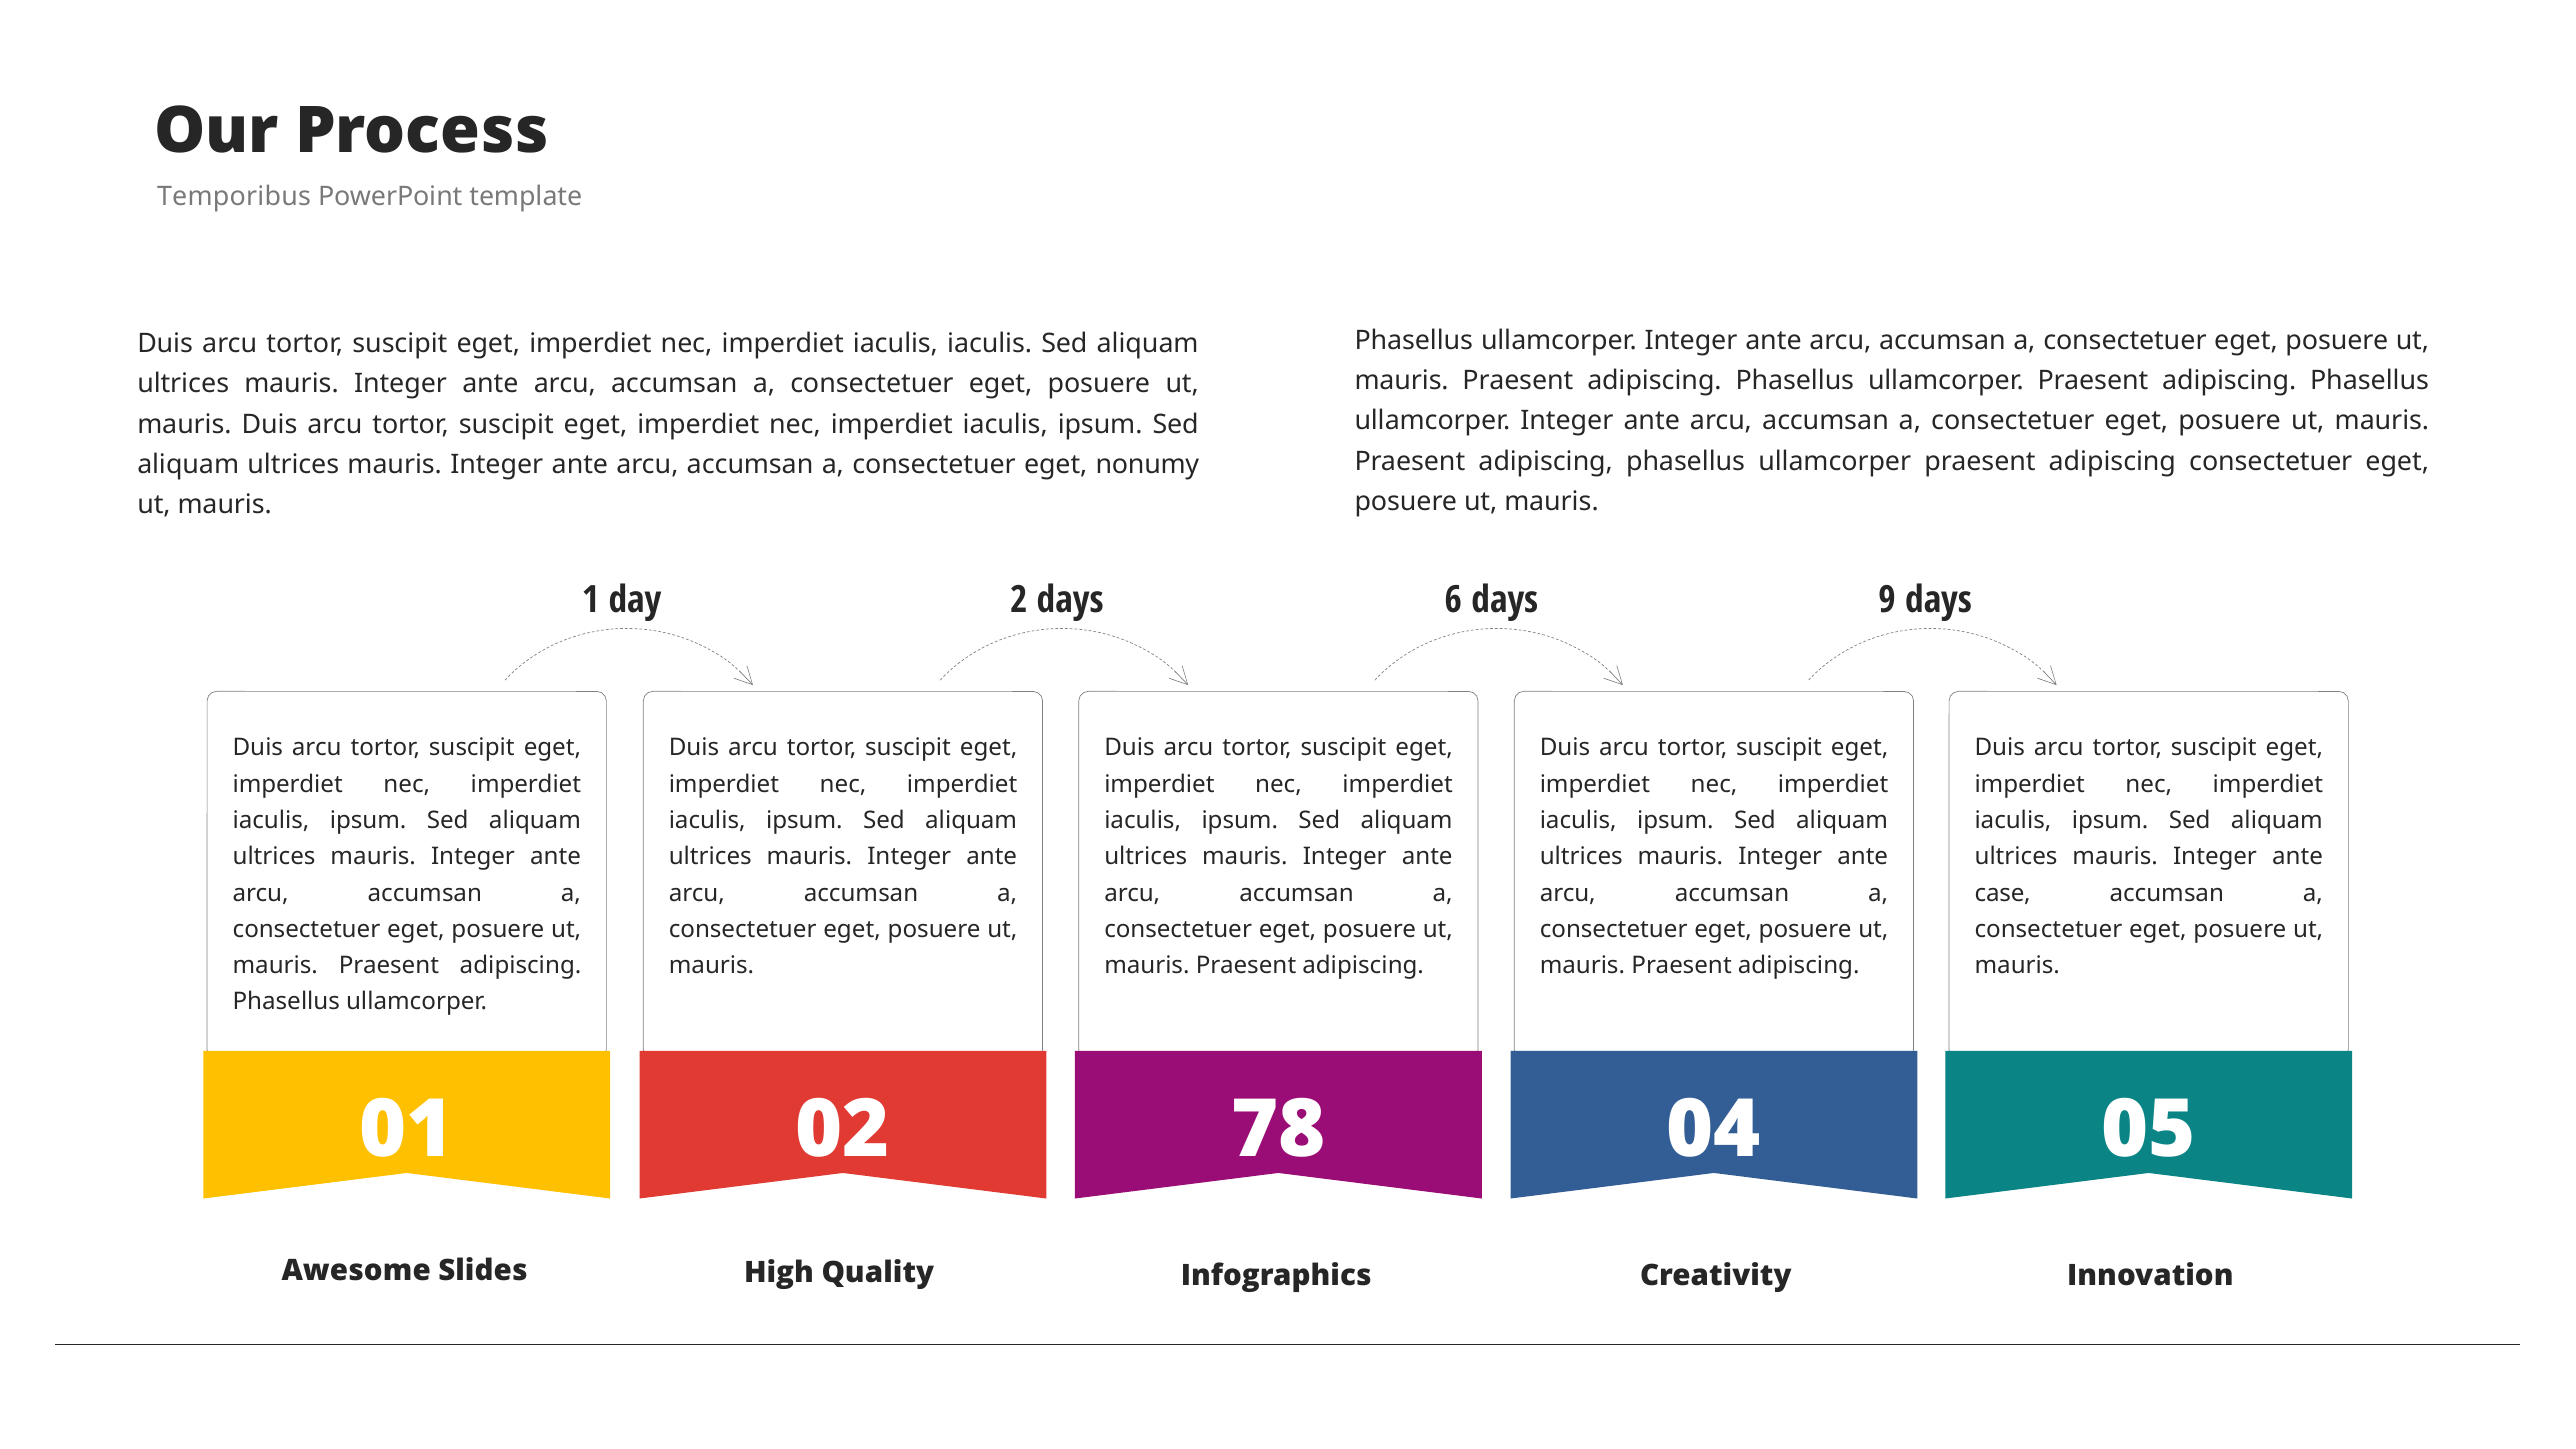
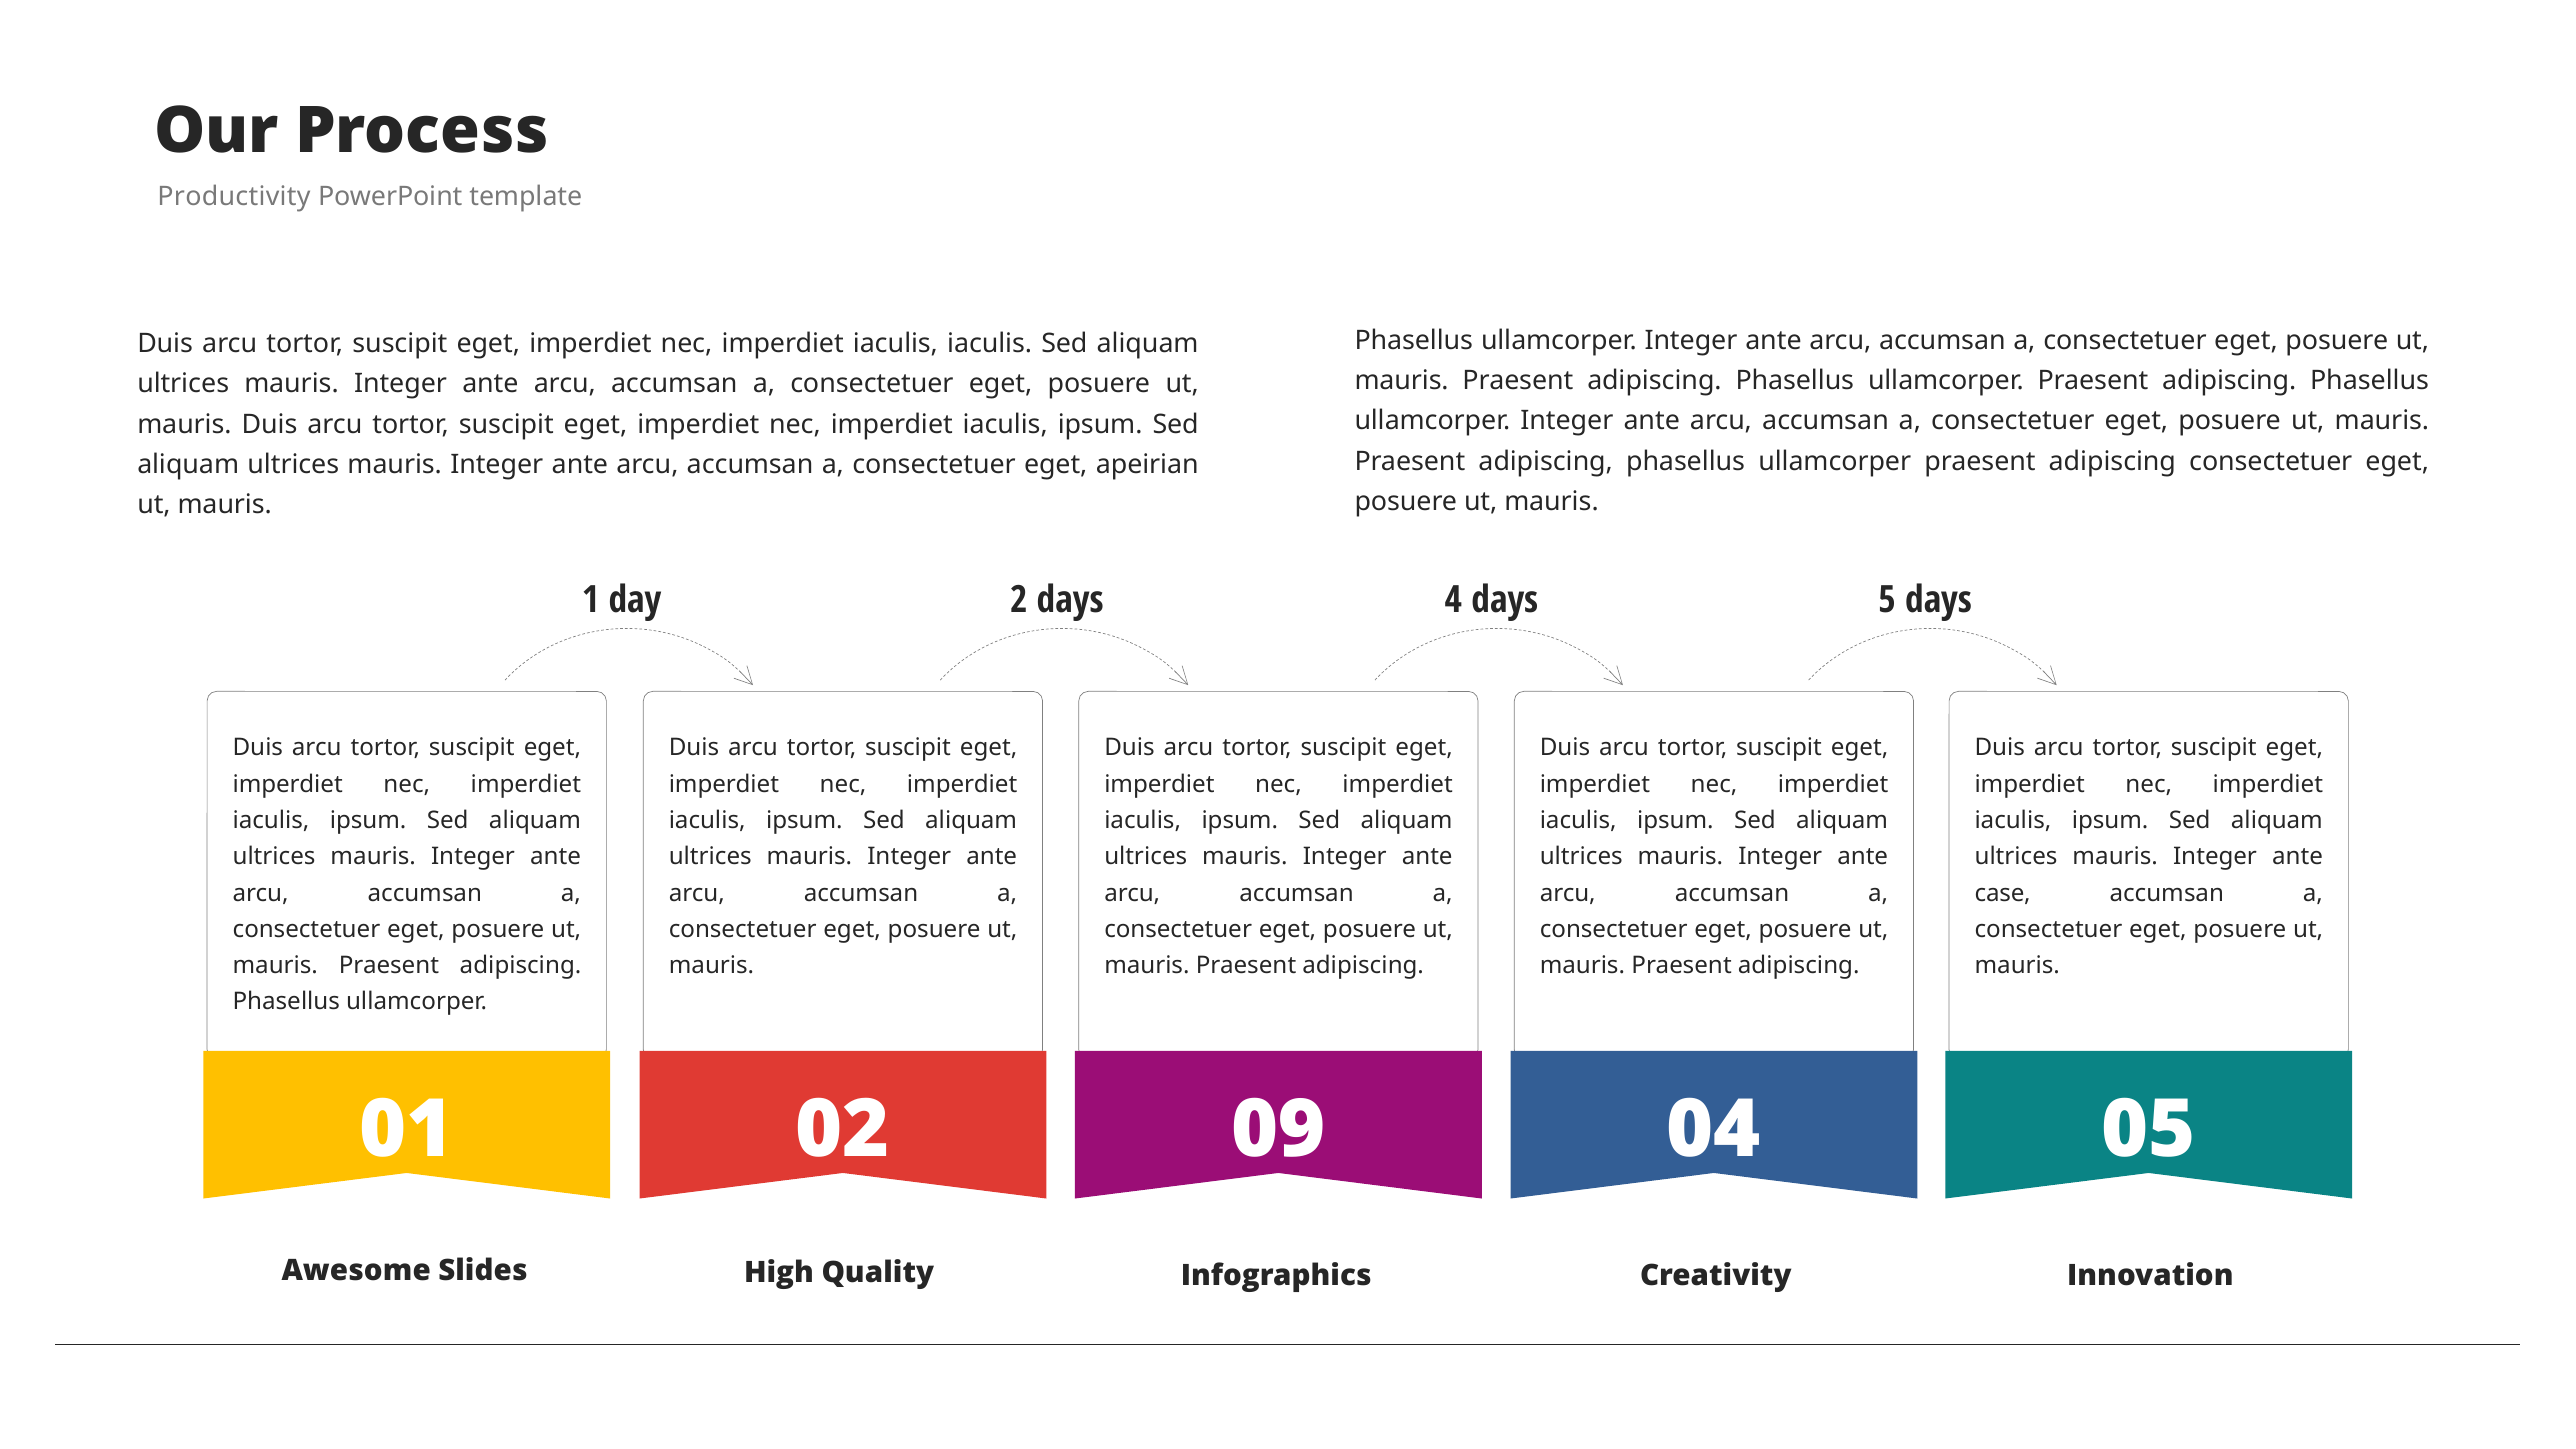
Temporibus: Temporibus -> Productivity (234, 197)
nonumy: nonumy -> apeirian (1147, 465)
6: 6 -> 4 (1453, 601)
9: 9 -> 5 (1887, 601)
78: 78 -> 09 (1278, 1130)
